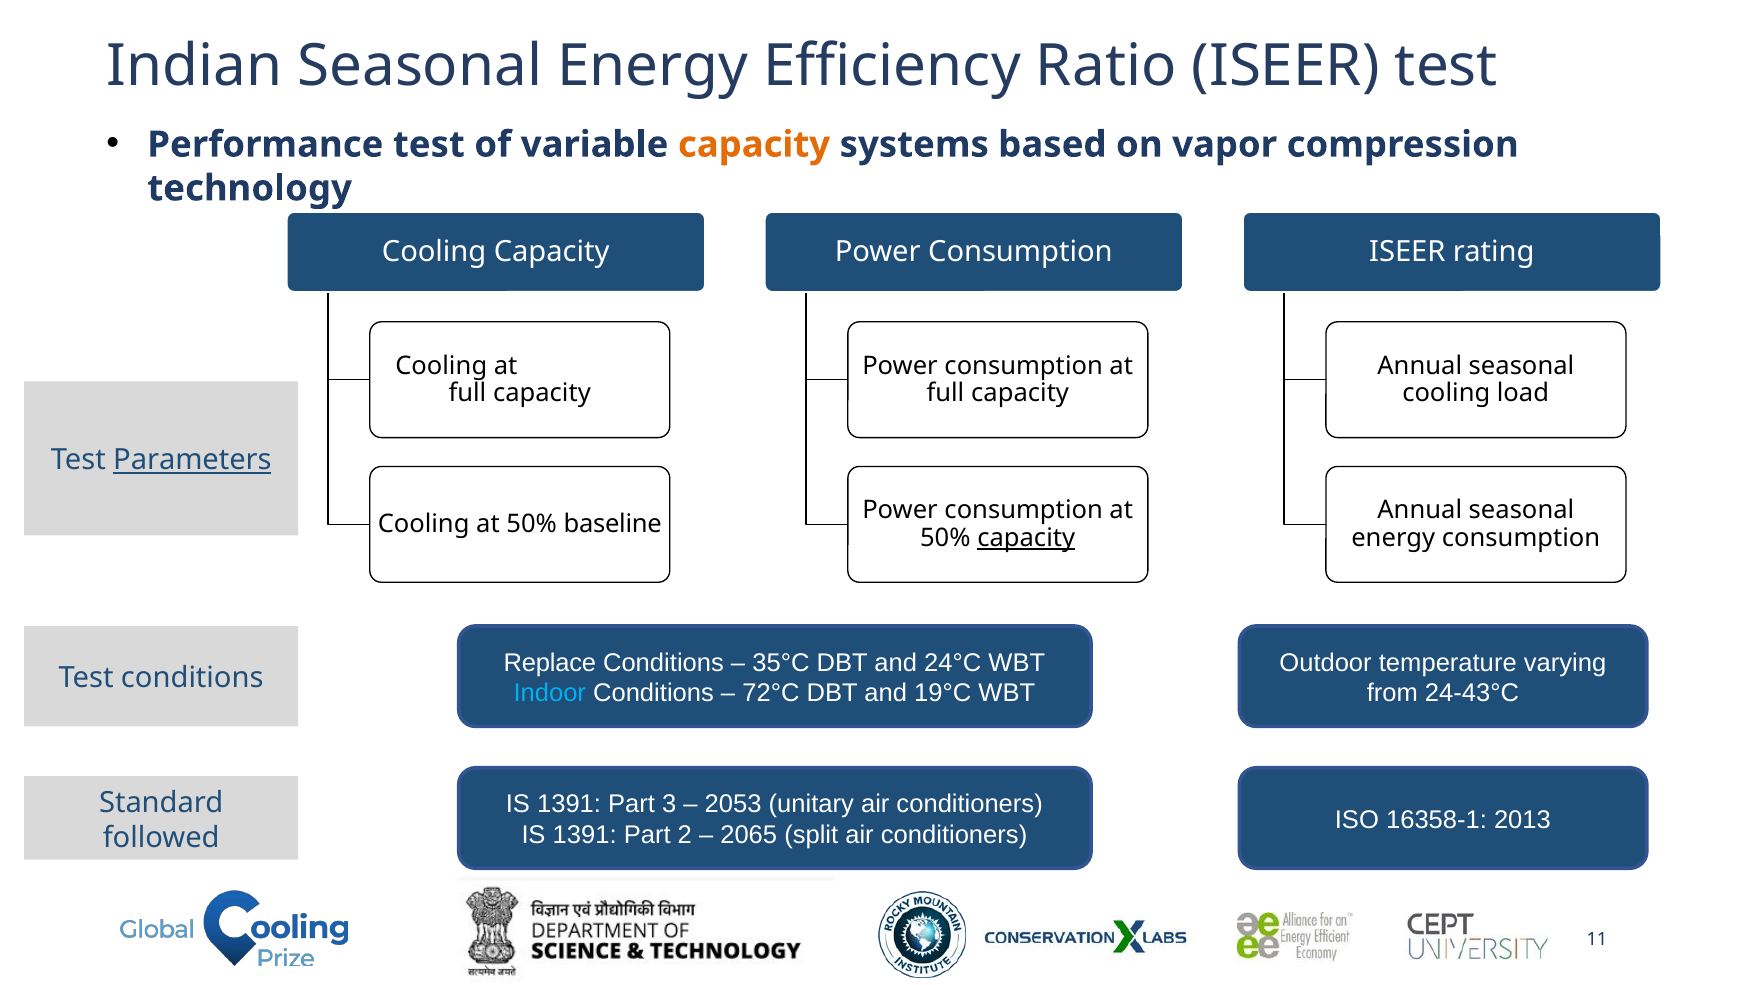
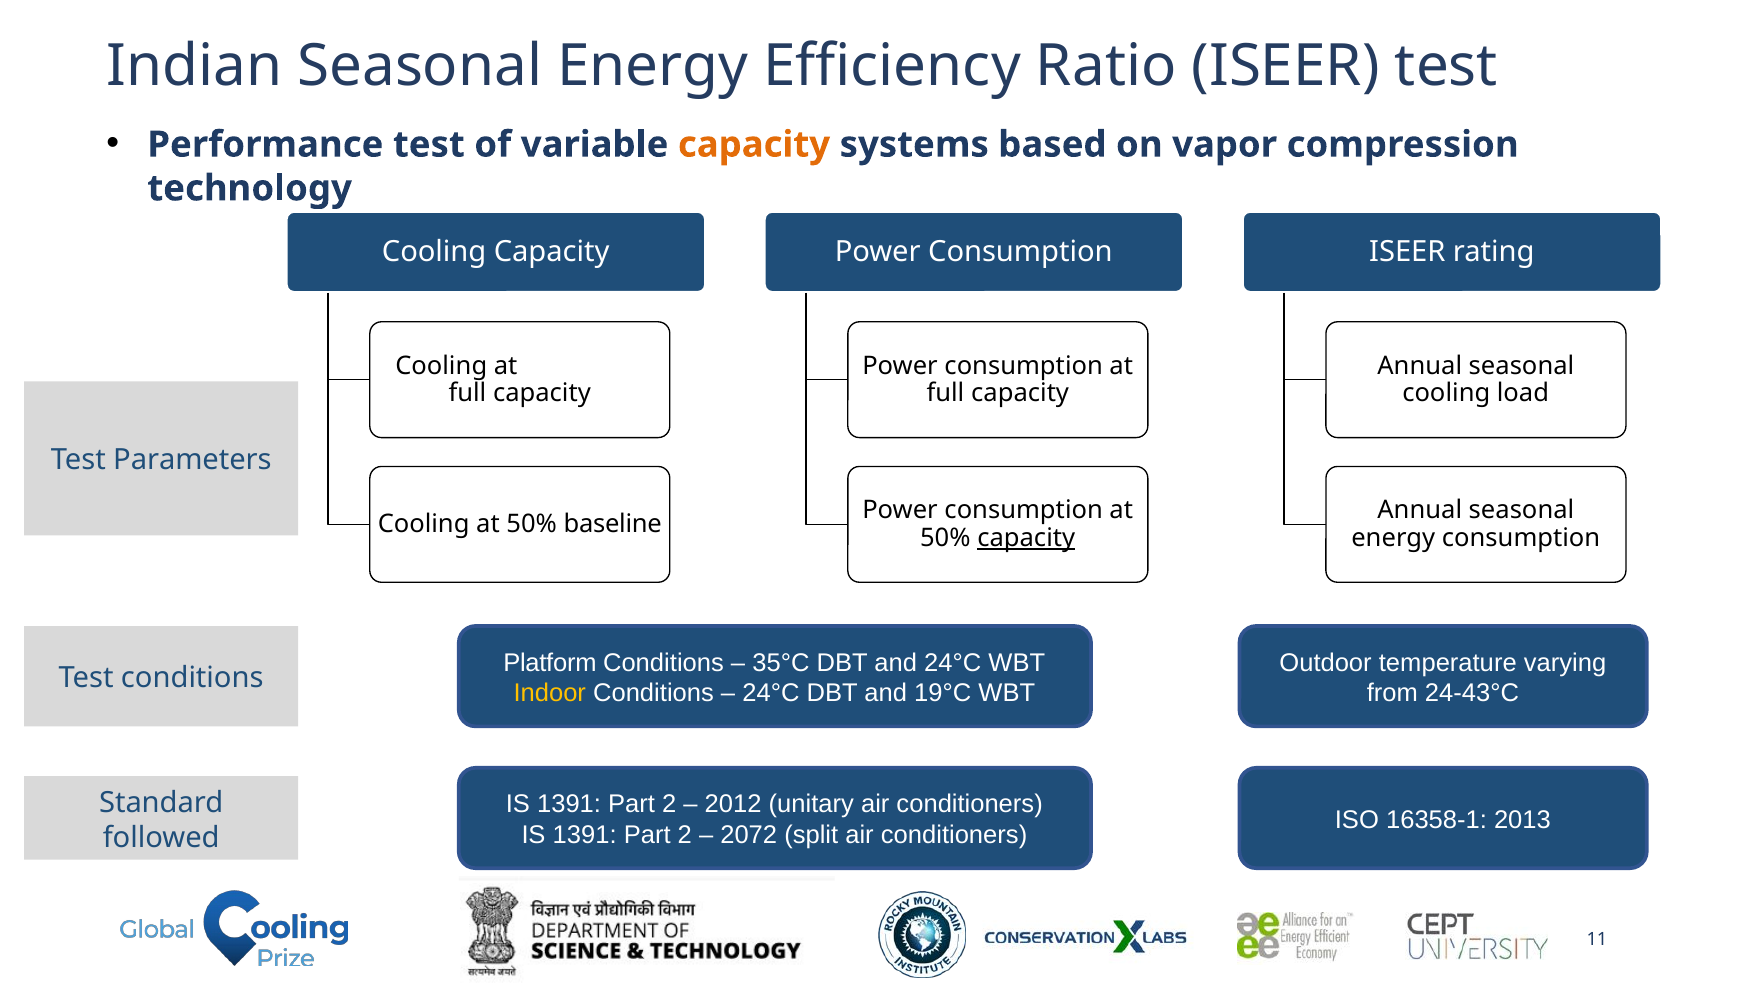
Parameters underline: present -> none (192, 460)
Replace: Replace -> Platform (550, 663)
Indoor colour: light blue -> yellow (550, 693)
72°C: 72°C -> 24°C (771, 693)
3: 3 -> 2 (669, 804)
2053: 2053 -> 2012 (733, 804)
2065: 2065 -> 2072 (749, 835)
